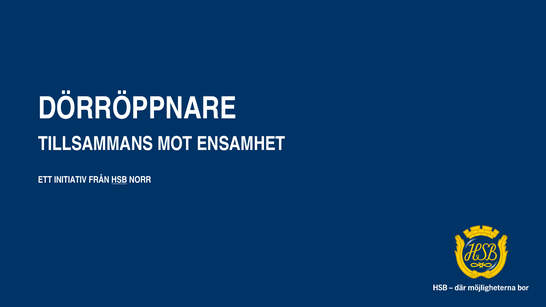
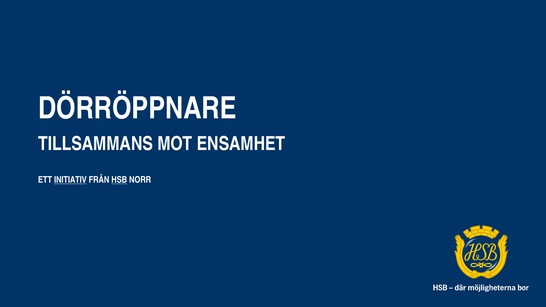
INITIATIV underline: none -> present (70, 180)
